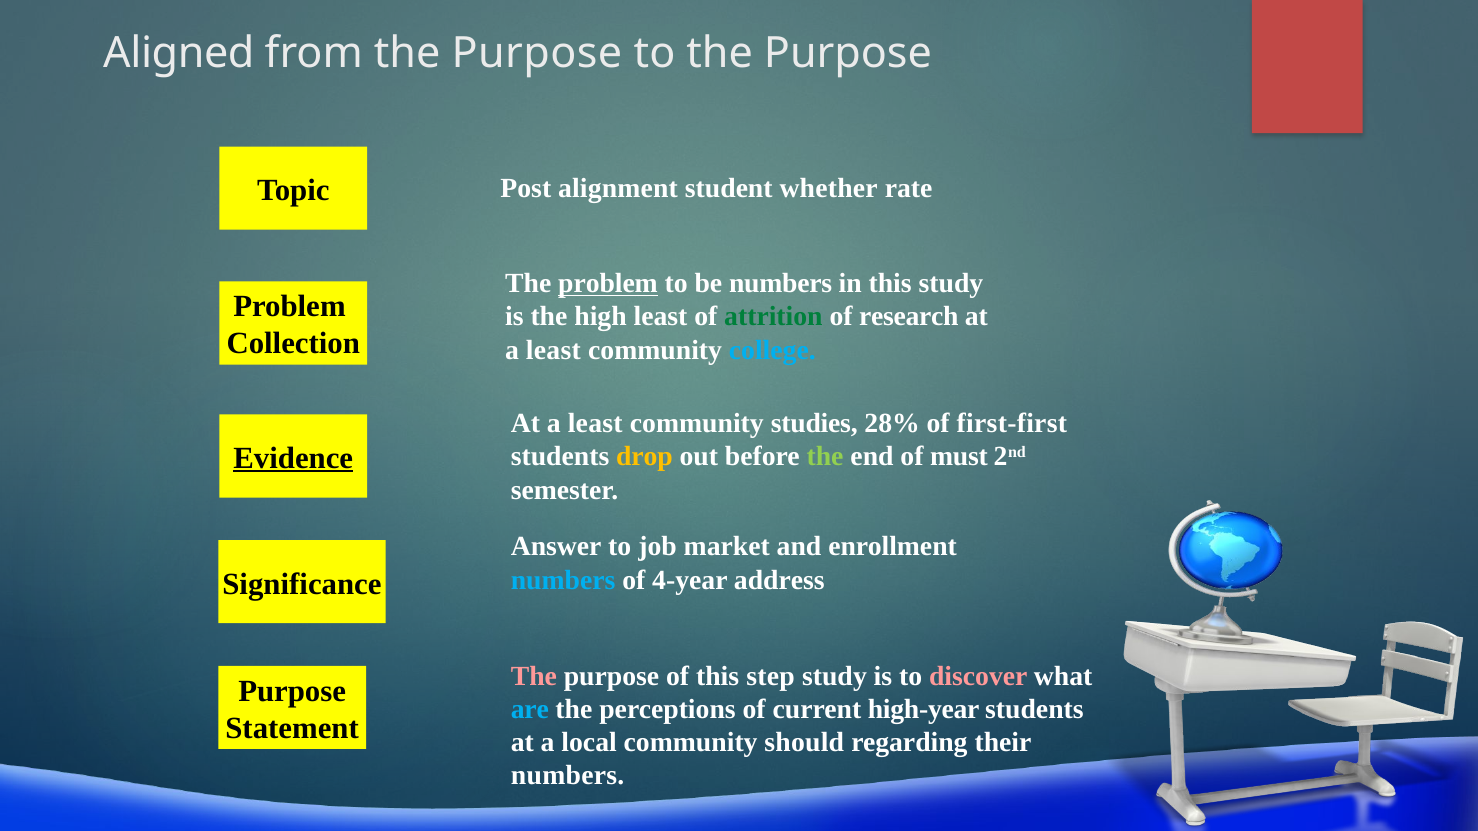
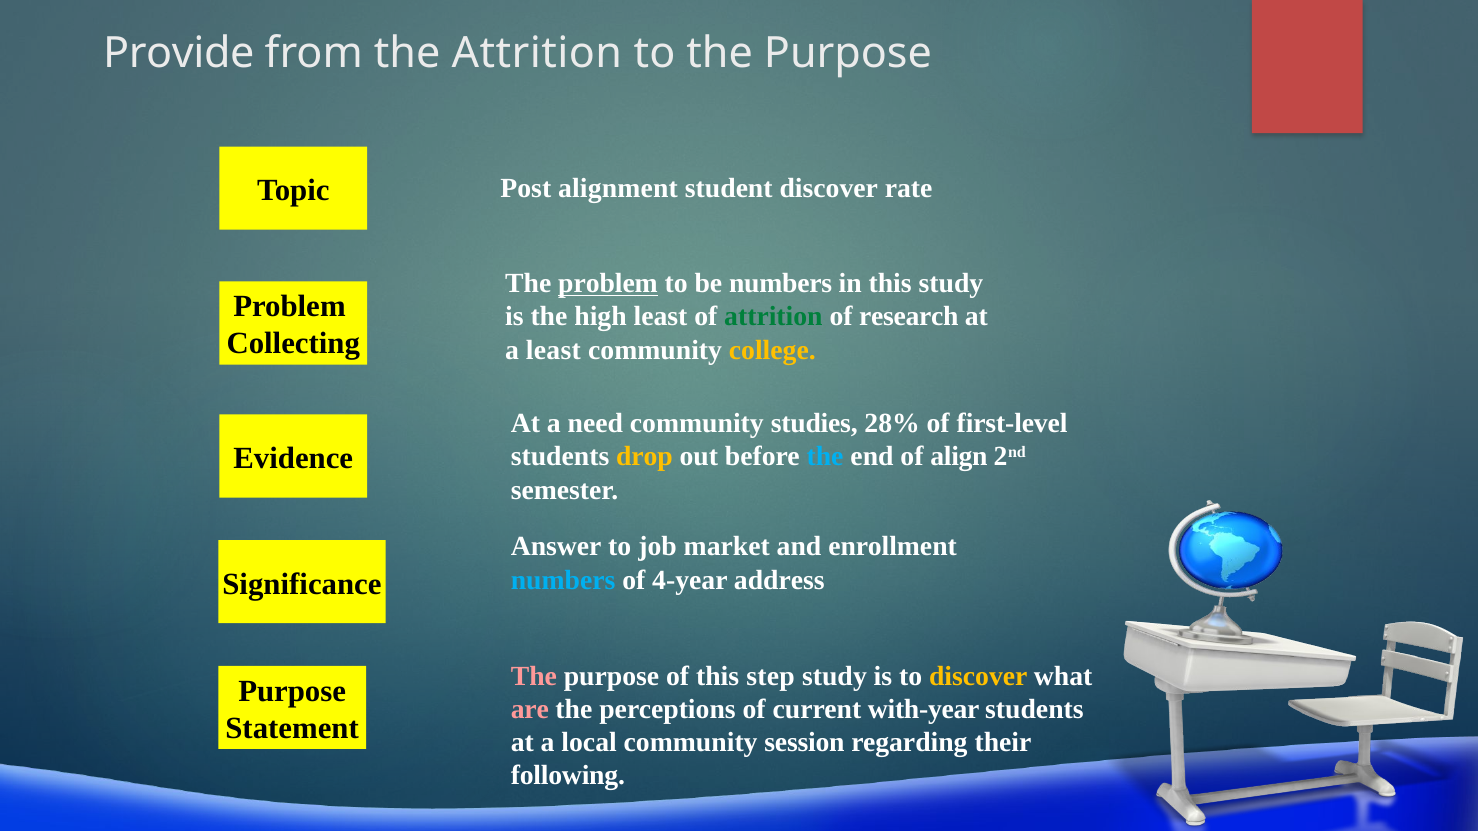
Aligned: Aligned -> Provide (179, 53)
from the Purpose: Purpose -> Attrition (537, 53)
student whether: whether -> discover (829, 189)
Collection: Collection -> Collecting (293, 344)
college colour: light blue -> yellow (772, 350)
least: least -> need (595, 424)
first-first: first-first -> first-level (1012, 424)
Evidence underline: present -> none (293, 458)
the colour: light green -> light blue (825, 457)
must: must -> align (959, 457)
discover colour: pink -> yellow (978, 676)
are colour: light blue -> pink (530, 709)
high-year: high-year -> with-year (924, 709)
should: should -> session (804, 743)
numbers: numbers -> following (568, 776)
